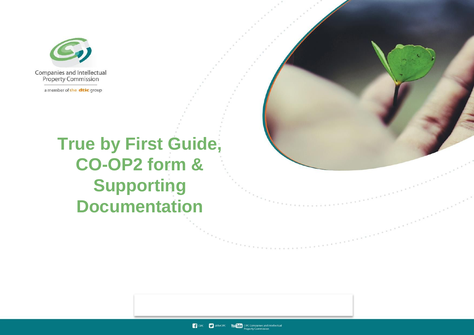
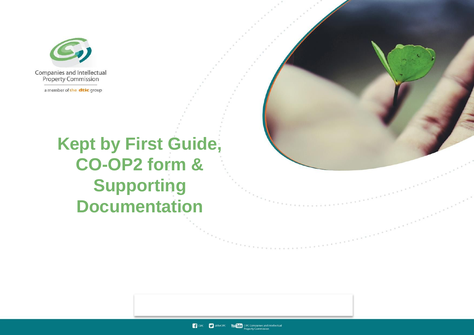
True: True -> Kept (76, 144)
